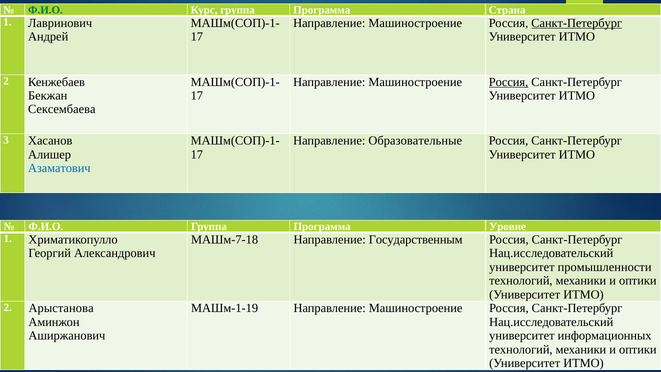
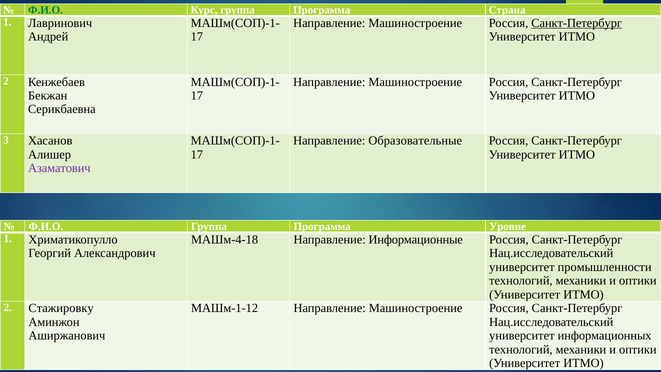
Россия underline: present -> none (509, 82)
Сексембаева: Сексембаева -> Серикбаевна (62, 109)
Азаматович colour: blue -> purple (59, 168)
МАШм-7-18: МАШм-7-18 -> МАШм-4-18 (225, 239)
Государственным: Государственным -> Информационные (416, 239)
Арыстанова: Арыстанова -> Стажировку (61, 308)
МАШм-1-19: МАШм-1-19 -> МАШм-1-12 (225, 308)
